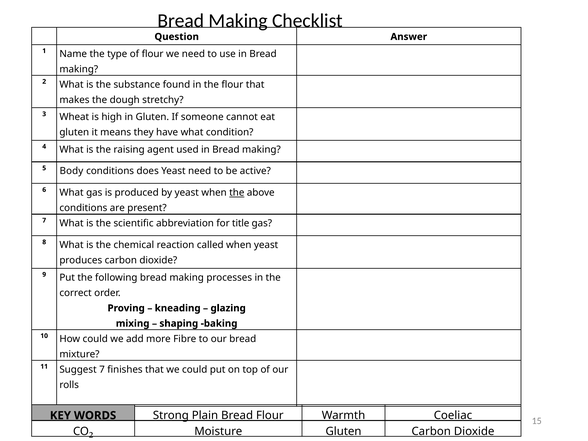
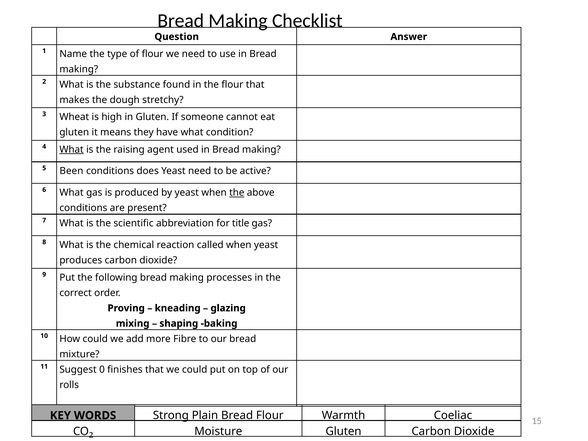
What underline: none -> present (72, 149)
Body: Body -> Been (71, 171)
Suggest 7: 7 -> 0 (102, 369)
